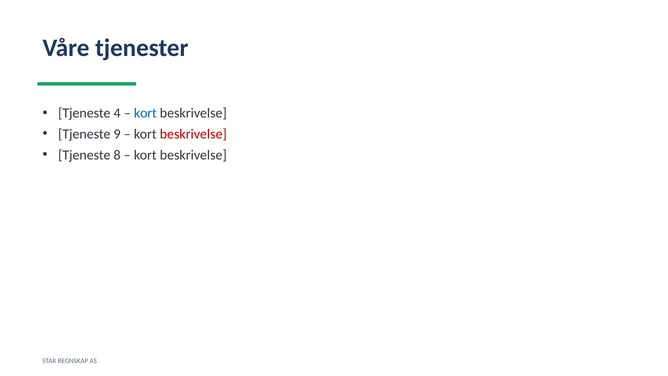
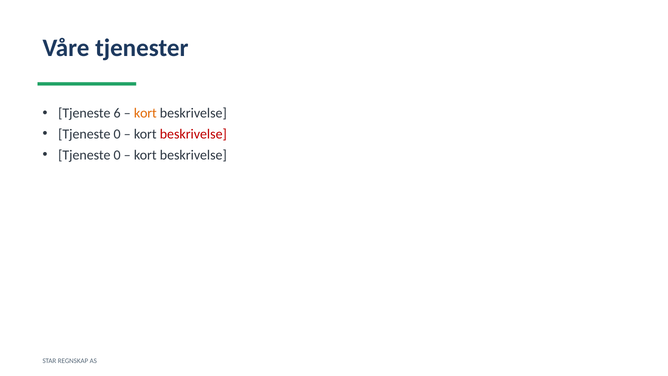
4: 4 -> 6 (117, 113)
kort colour: blue -> orange (145, 113)
9: 9 -> 0 (117, 134)
8: 8 -> 0 (117, 155)
